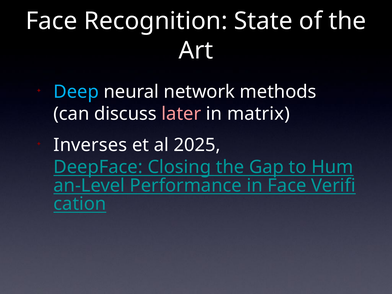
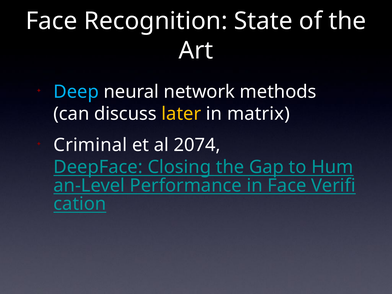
later colour: pink -> yellow (181, 114)
Inverses: Inverses -> Criminal (90, 145)
2025: 2025 -> 2074 (197, 145)
